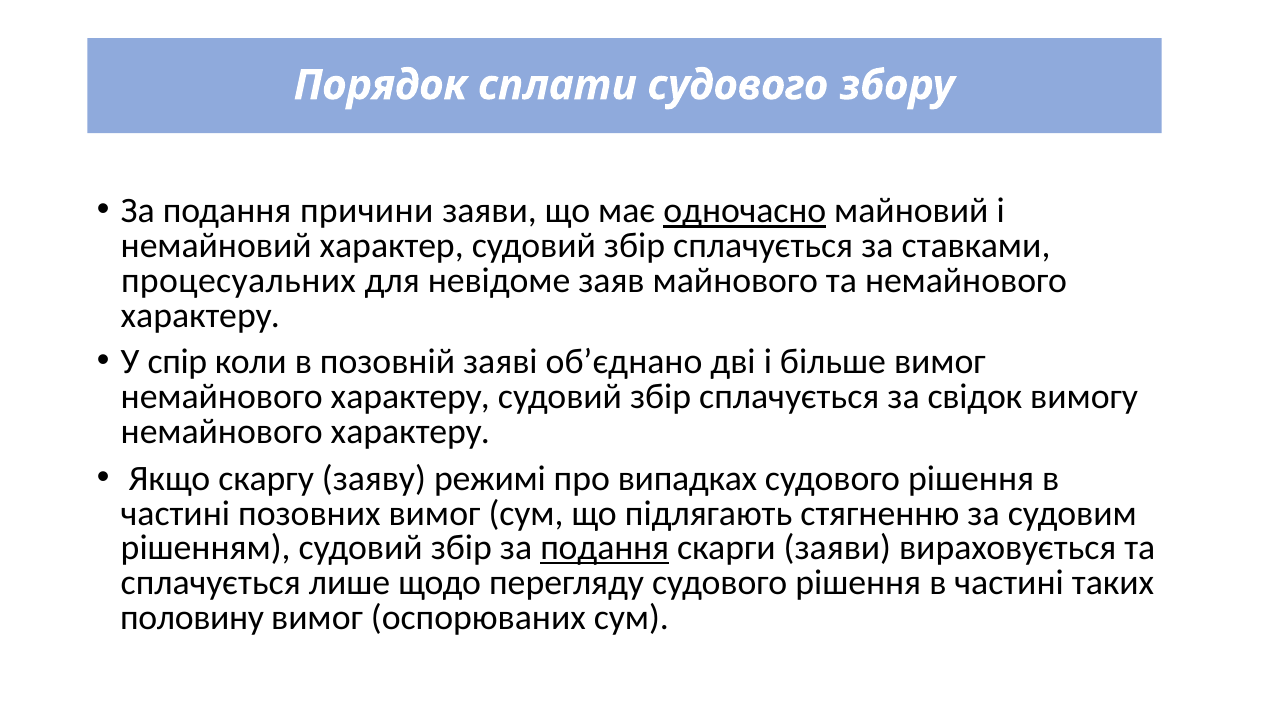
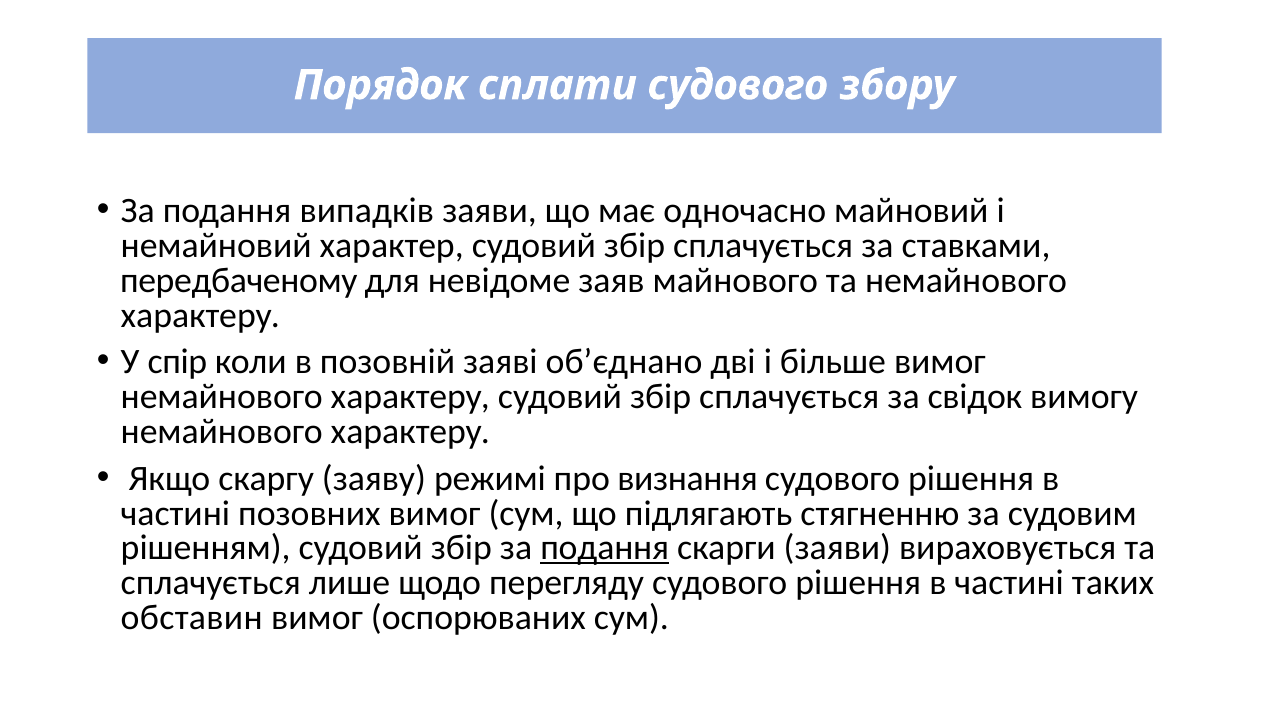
причини: причини -> випадків (367, 211)
одночасно underline: present -> none (745, 211)
процесуальних: процесуальних -> передбаченому (239, 281)
випадках: випадках -> визнання (688, 478)
половину: половину -> обставин (192, 618)
